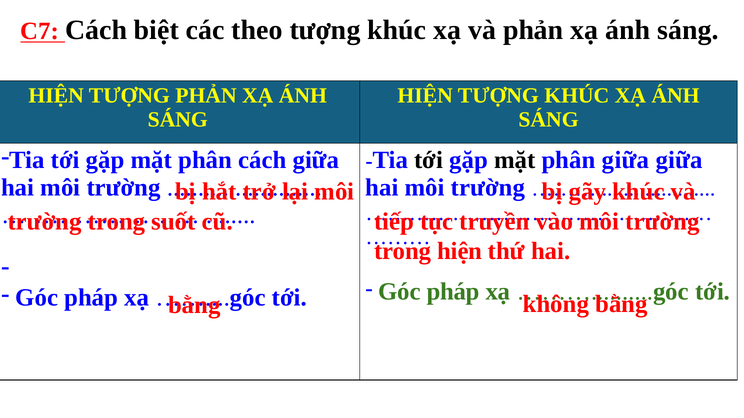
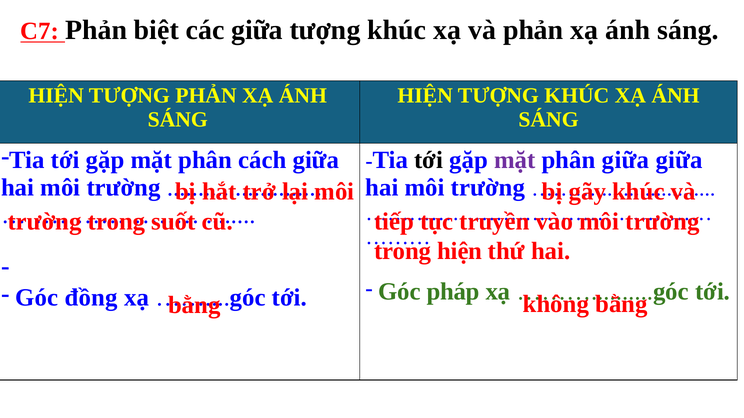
C7 Cách: Cách -> Phản (96, 30)
các theo: theo -> giữa (257, 30)
mặt colour: black -> purple (515, 160)
pháp: pháp -> đồng (91, 298)
